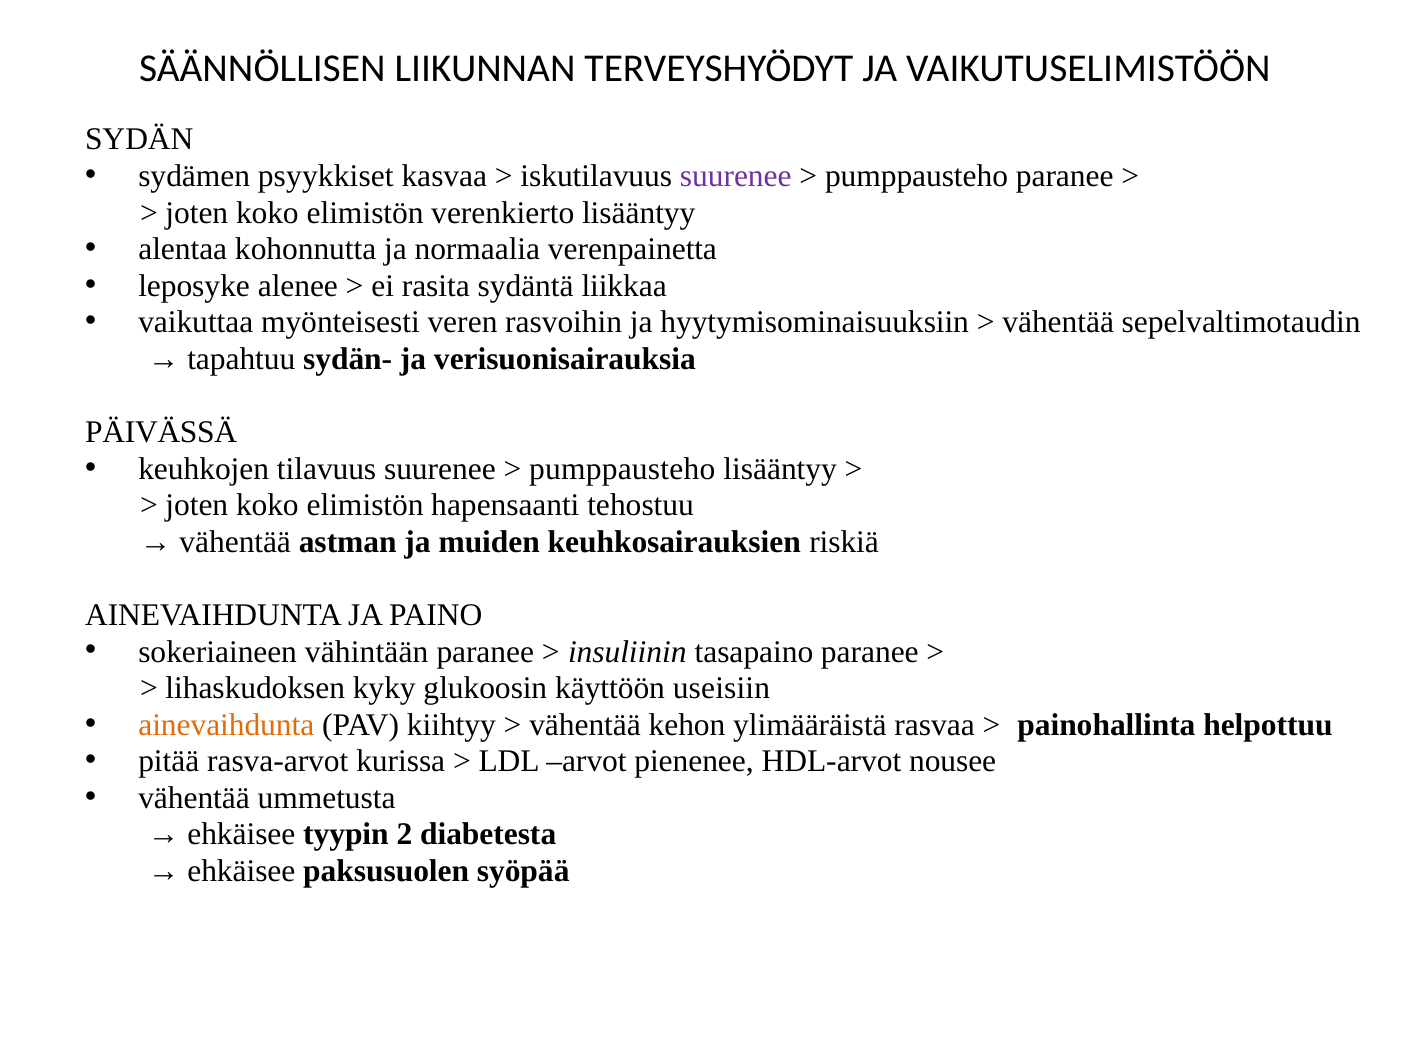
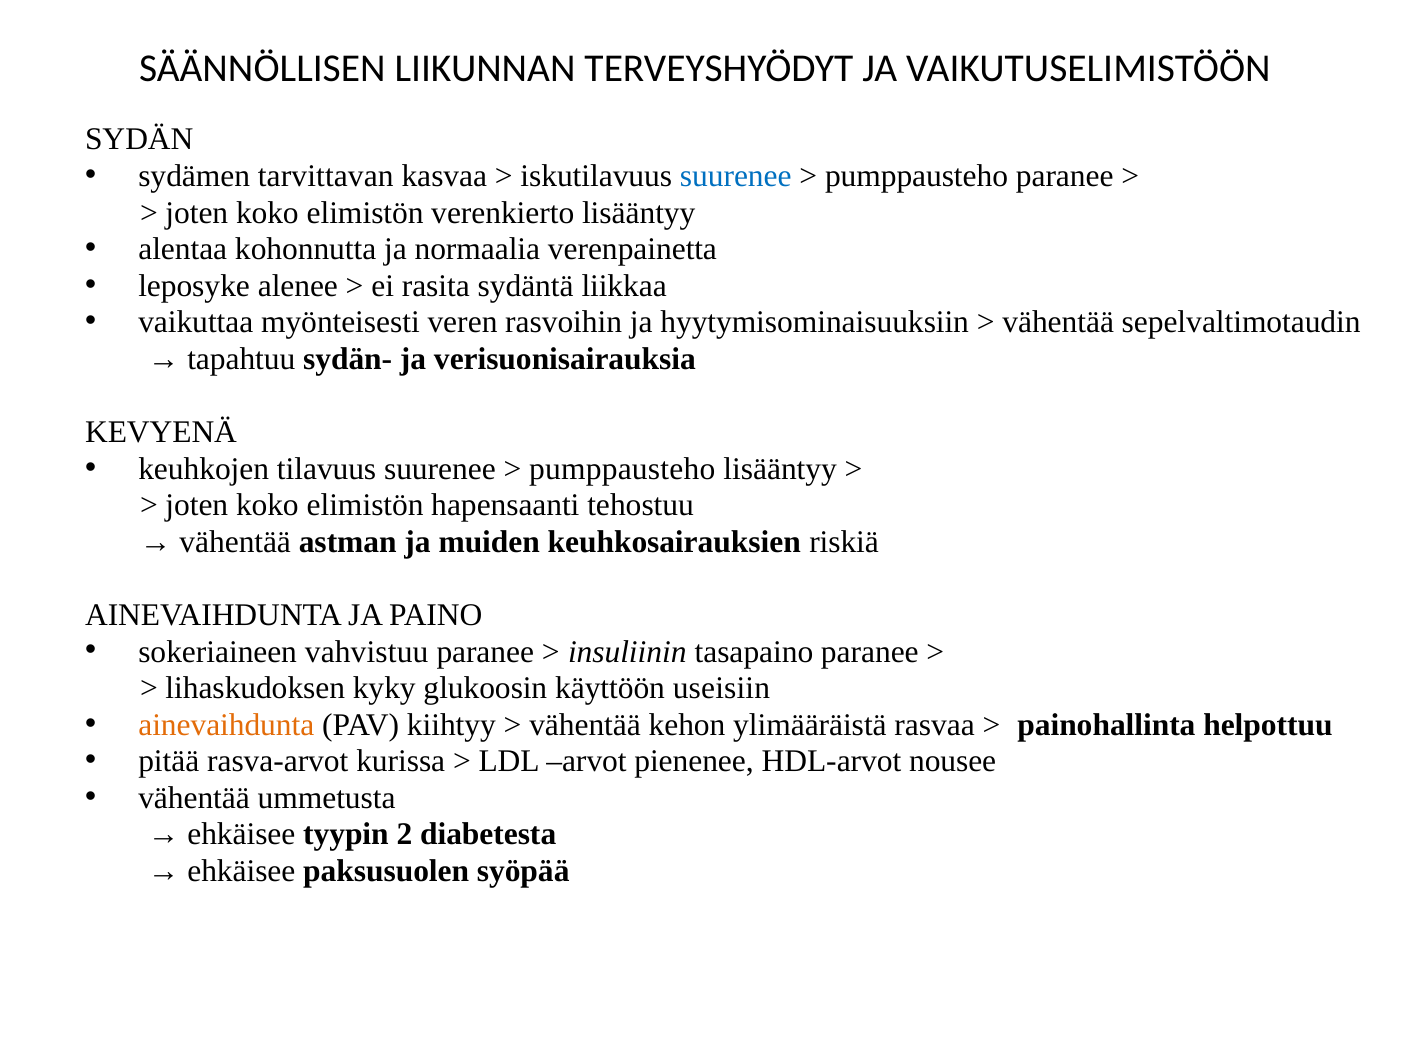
psyykkiset: psyykkiset -> tarvittavan (326, 176)
suurenee colour: purple -> blue (736, 176)
PÄIVÄSSÄ: PÄIVÄSSÄ -> KEVYENÄ (161, 432)
vähintään: vähintään -> vahvistuu (367, 652)
